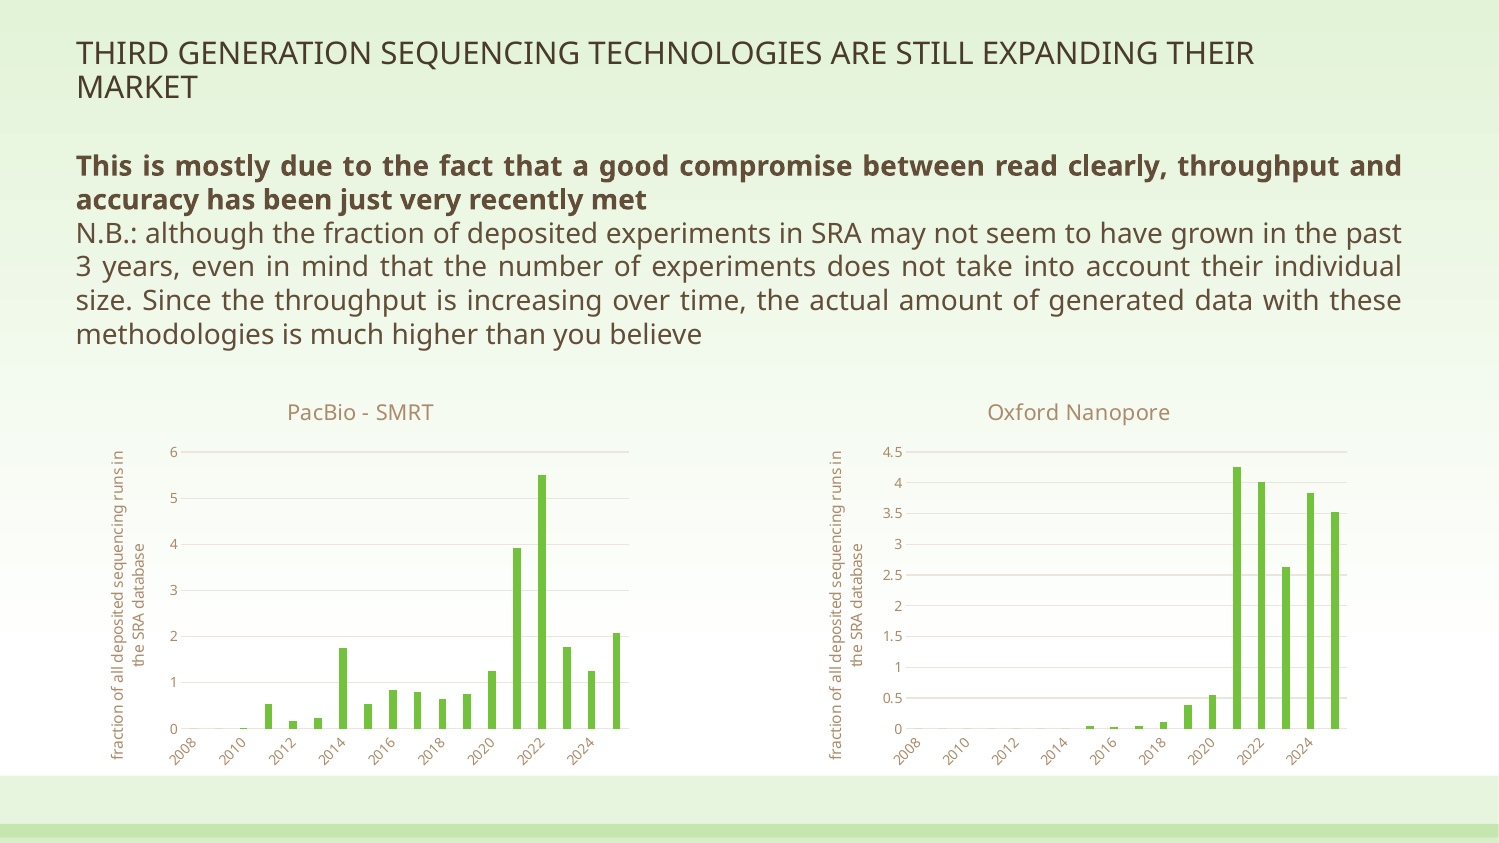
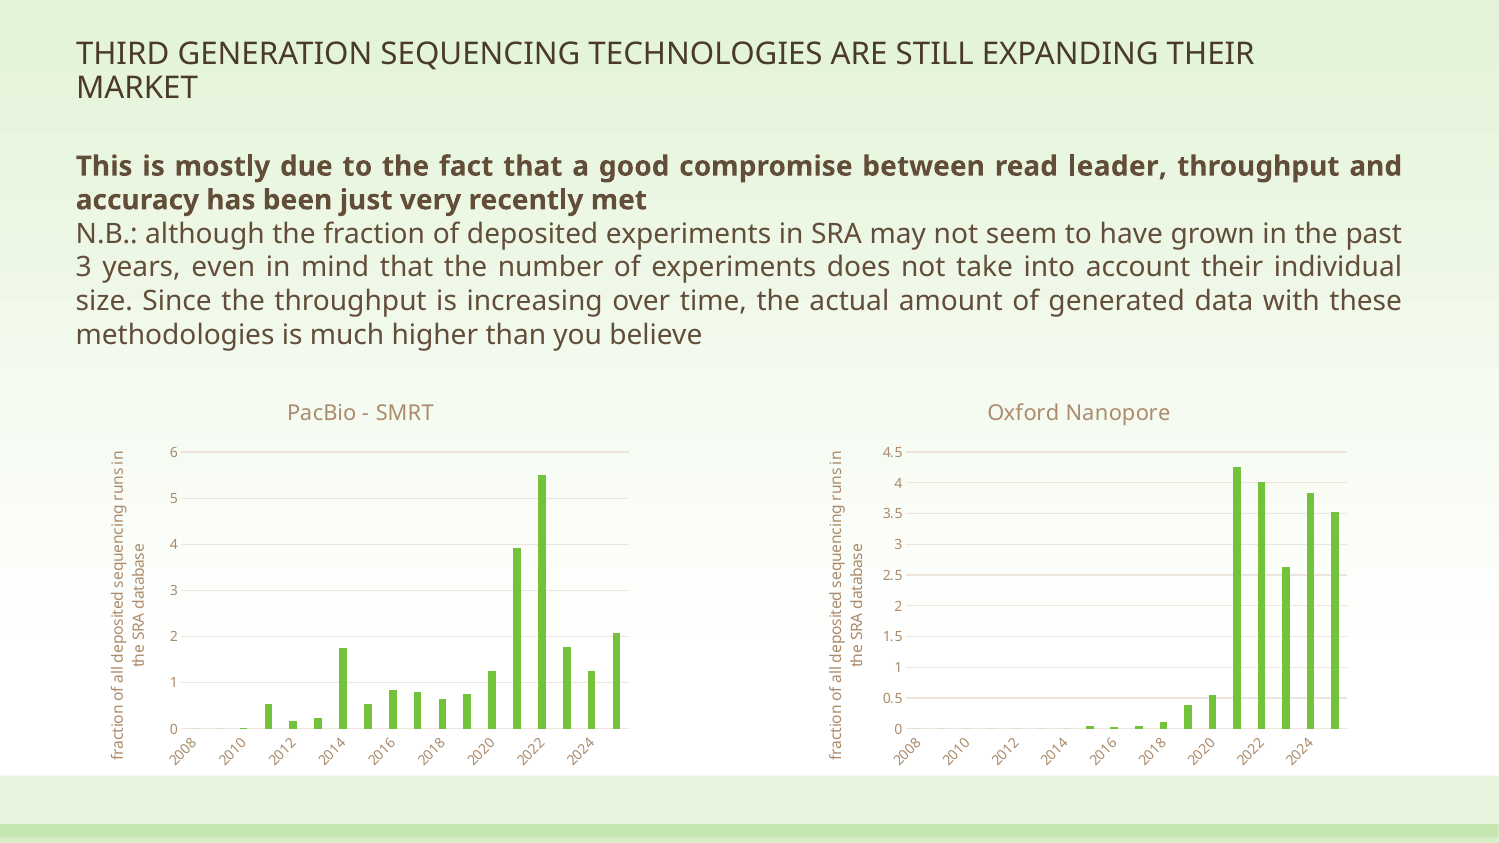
clearly: clearly -> leader (1117, 166)
